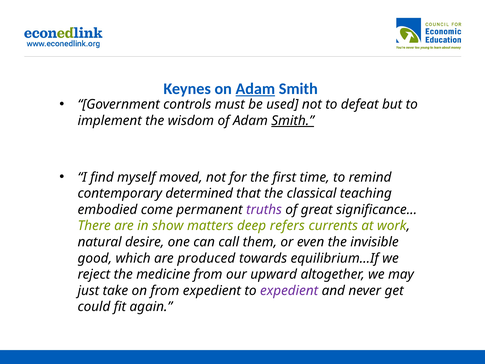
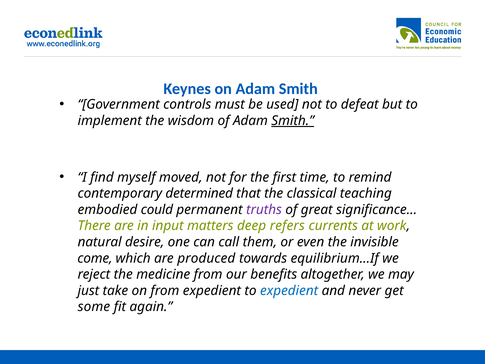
Adam underline: present -> none (255, 89)
come: come -> could (157, 210)
show: show -> input (168, 226)
good: good -> come (95, 258)
upward: upward -> benefits (274, 274)
expedient colour: purple -> blue (289, 290)
could: could -> some (94, 307)
